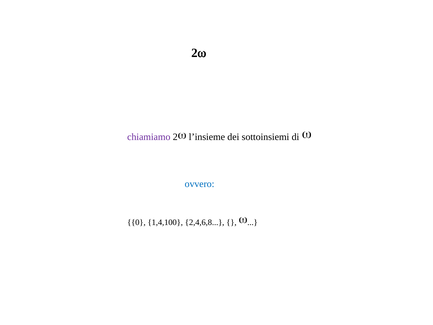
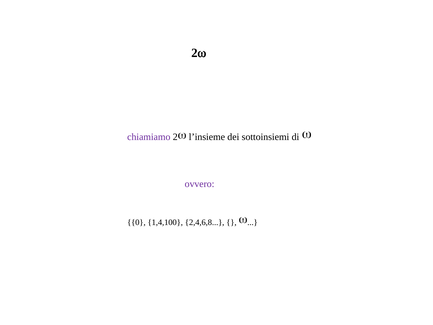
ovvero colour: blue -> purple (200, 184)
